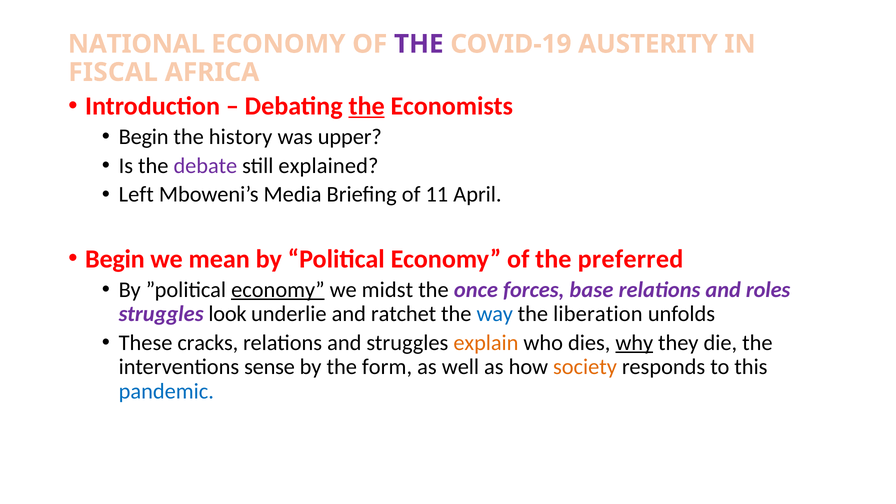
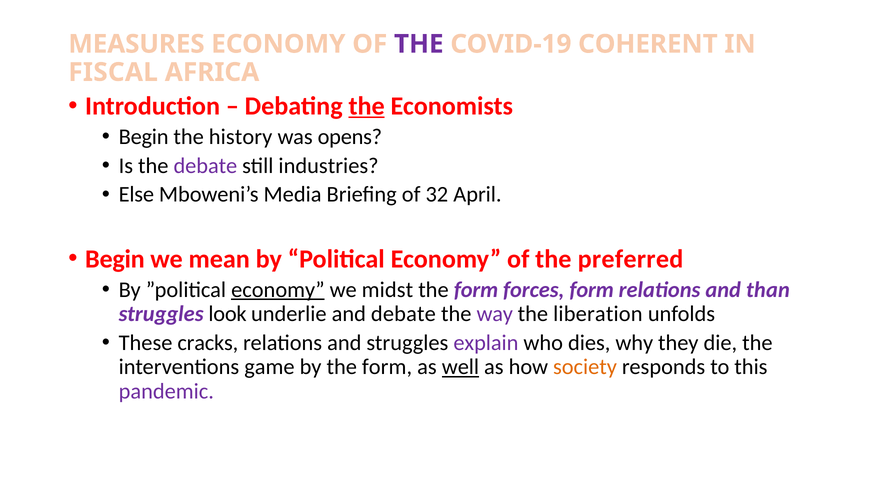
NATIONAL: NATIONAL -> MEASURES (136, 44)
AUSTERITY: AUSTERITY -> COHERENT (648, 44)
upper: upper -> opens (350, 137)
explained: explained -> industries (329, 166)
Left: Left -> Else (136, 195)
11: 11 -> 32 (437, 195)
once: once -> form (476, 290)
forces base: base -> form (592, 290)
roles: roles -> than (768, 290)
and ratchet: ratchet -> debate (403, 314)
way colour: blue -> purple (495, 314)
explain colour: orange -> purple (486, 343)
why underline: present -> none (634, 343)
sense: sense -> game (269, 367)
well underline: none -> present (460, 367)
pandemic colour: blue -> purple (166, 391)
